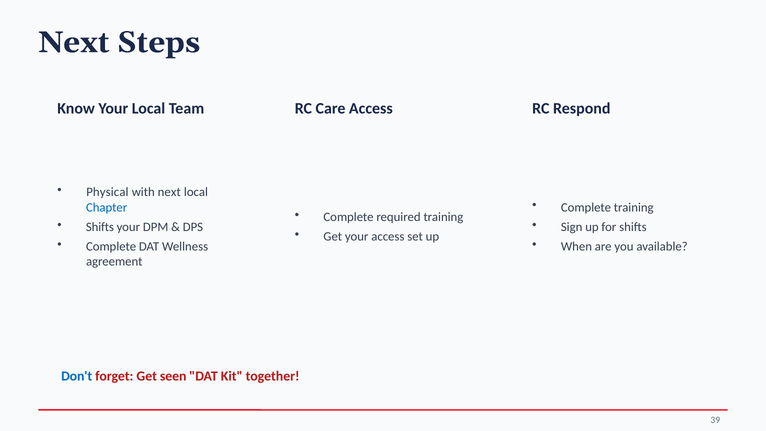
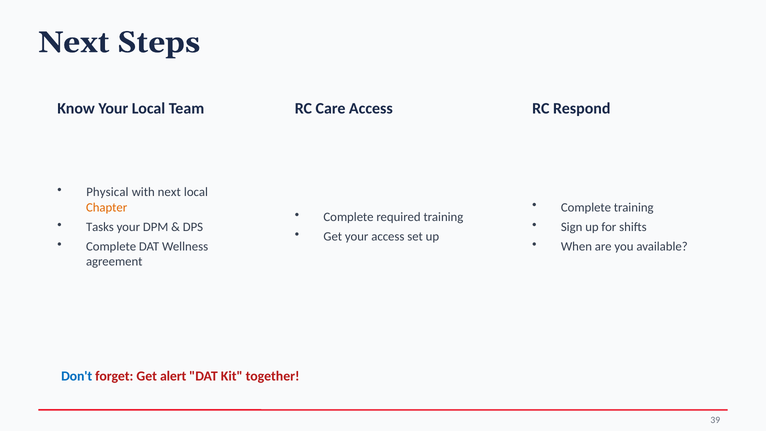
Chapter colour: blue -> orange (107, 207)
Shifts: Shifts -> Tasks (100, 227)
seen: seen -> alert (173, 376)
